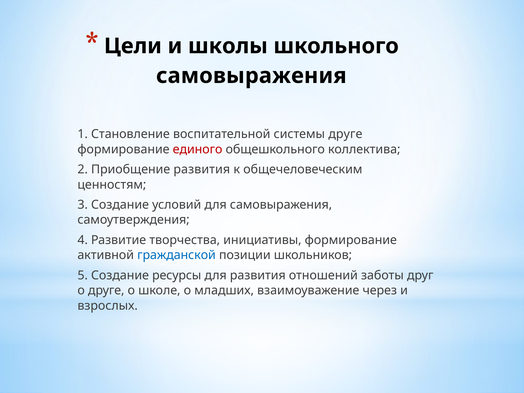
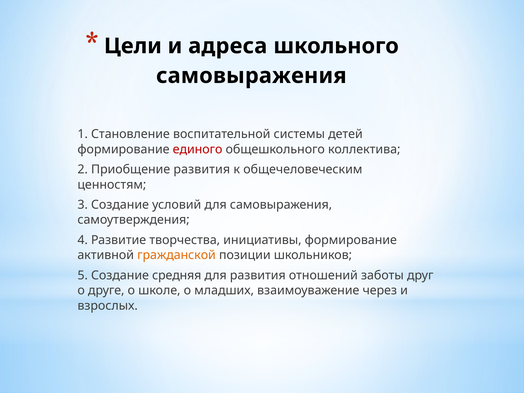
школы: школы -> адреса (228, 46)
системы друге: друге -> детей (345, 134)
гражданской colour: blue -> orange (176, 255)
ресурсы: ресурсы -> средняя (177, 275)
